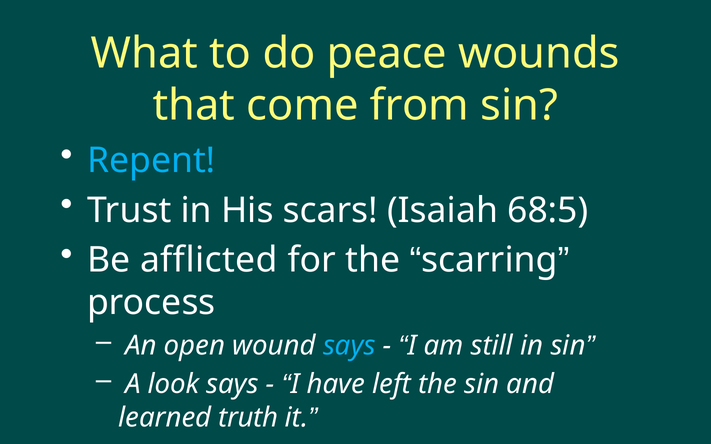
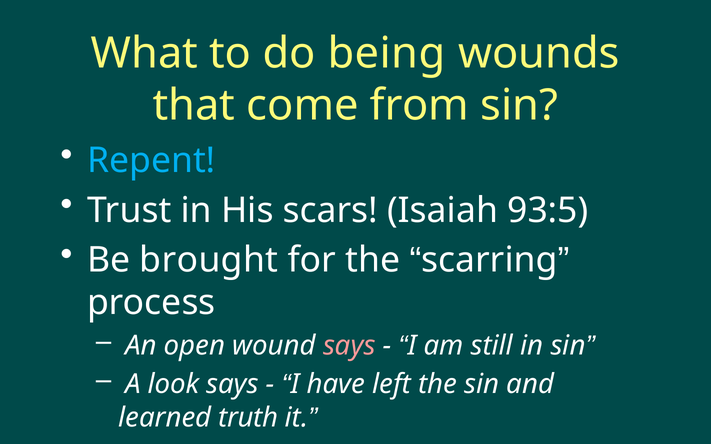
peace: peace -> being (387, 53)
68:5: 68:5 -> 93:5 (548, 210)
afflicted: afflicted -> brought (209, 260)
says colour: light blue -> pink (349, 346)
